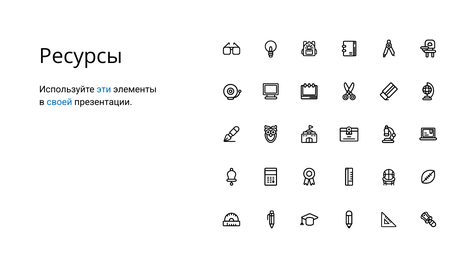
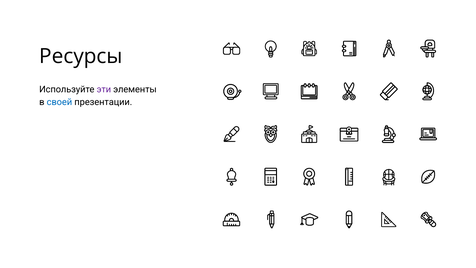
эти colour: blue -> purple (104, 89)
